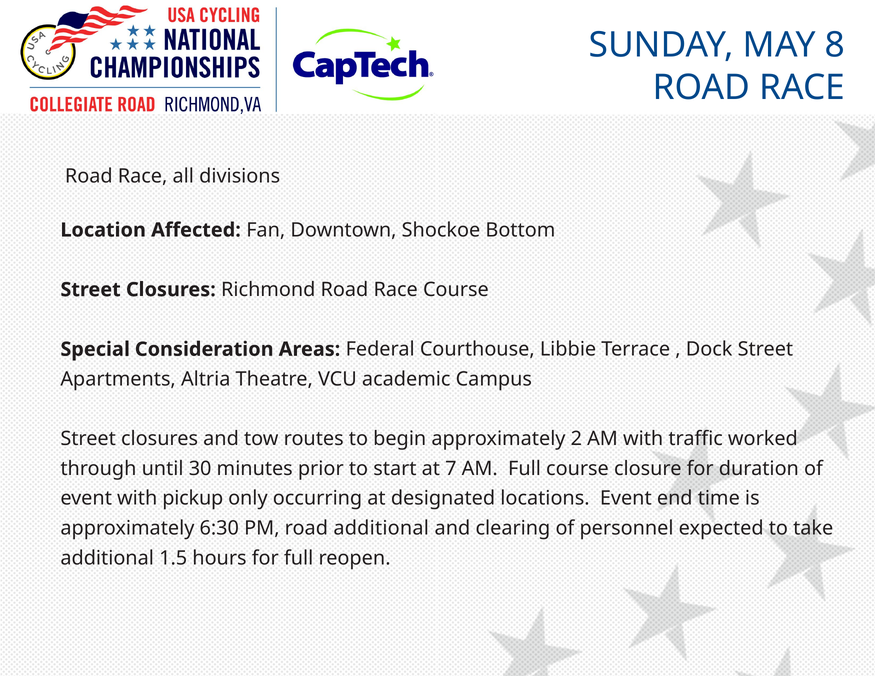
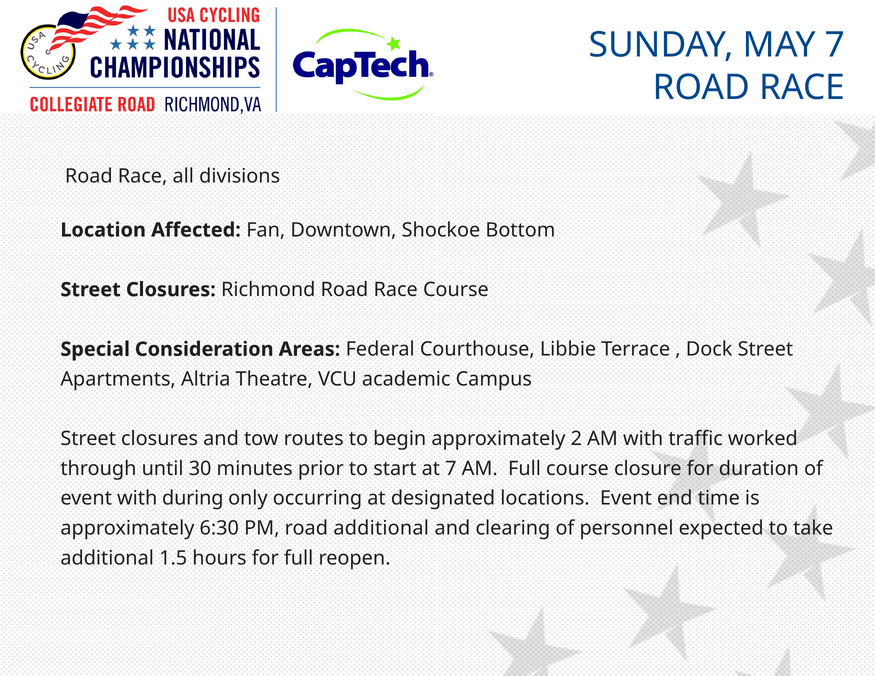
MAY 8: 8 -> 7 (835, 45)
pickup: pickup -> during (193, 498)
